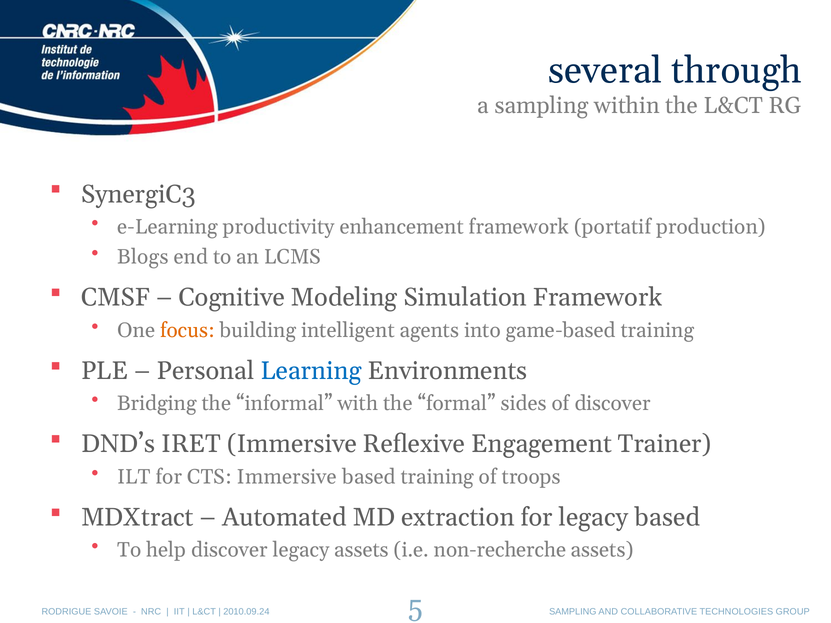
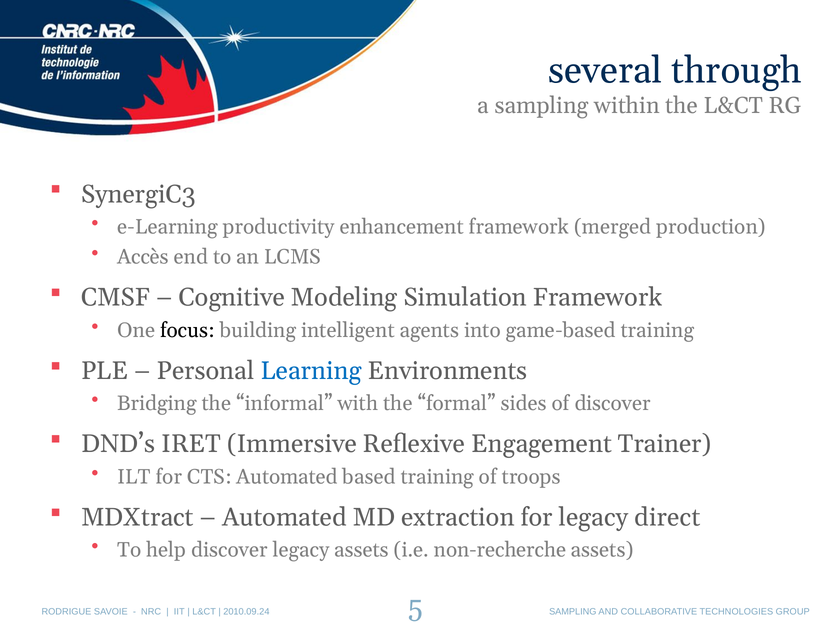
portatif: portatif -> merged (613, 227)
Blogs: Blogs -> Accès (143, 257)
focus colour: orange -> black (187, 330)
CTS Immersive: Immersive -> Automated (287, 477)
legacy based: based -> direct (667, 518)
